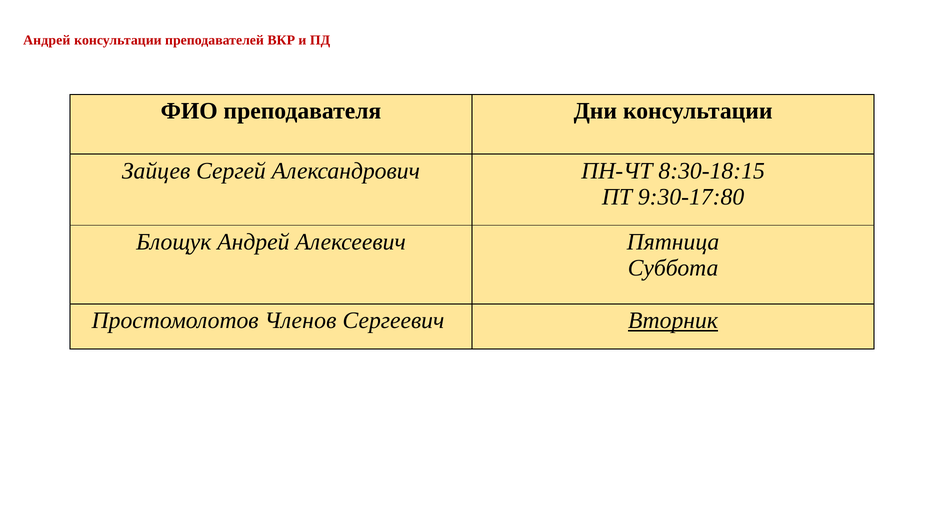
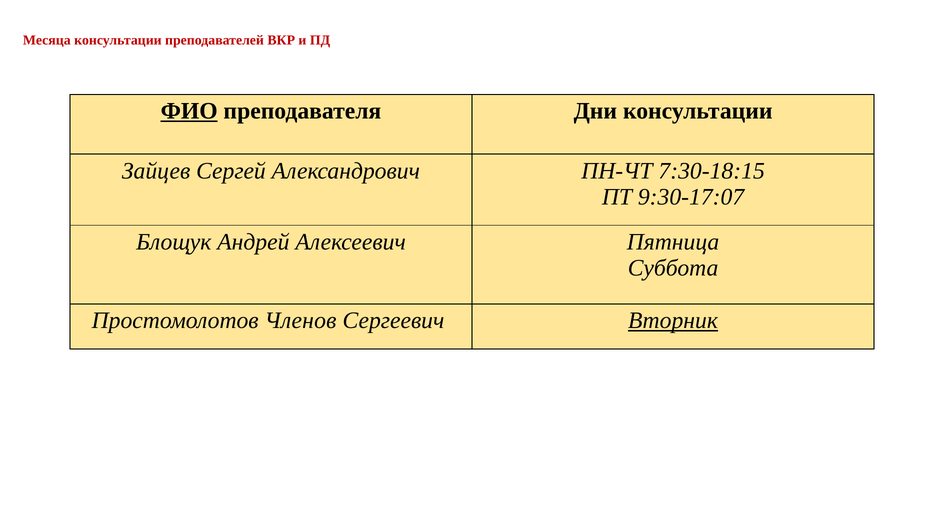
Андрей: Андрей -> Месяца (47, 40)
ФИО underline: none -> present (189, 111)
8:30-18:15: 8:30-18:15 -> 7:30-18:15 (712, 171)
9:30-17:80: 9:30-17:80 -> 9:30-17:07 (691, 197)
